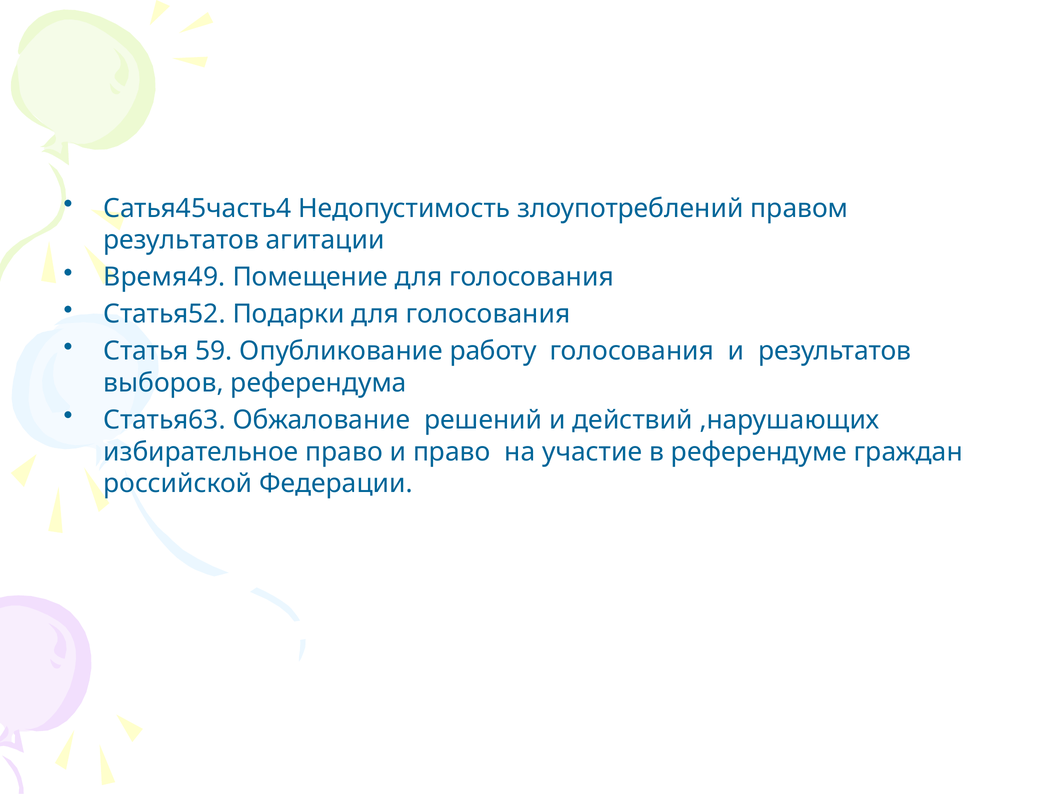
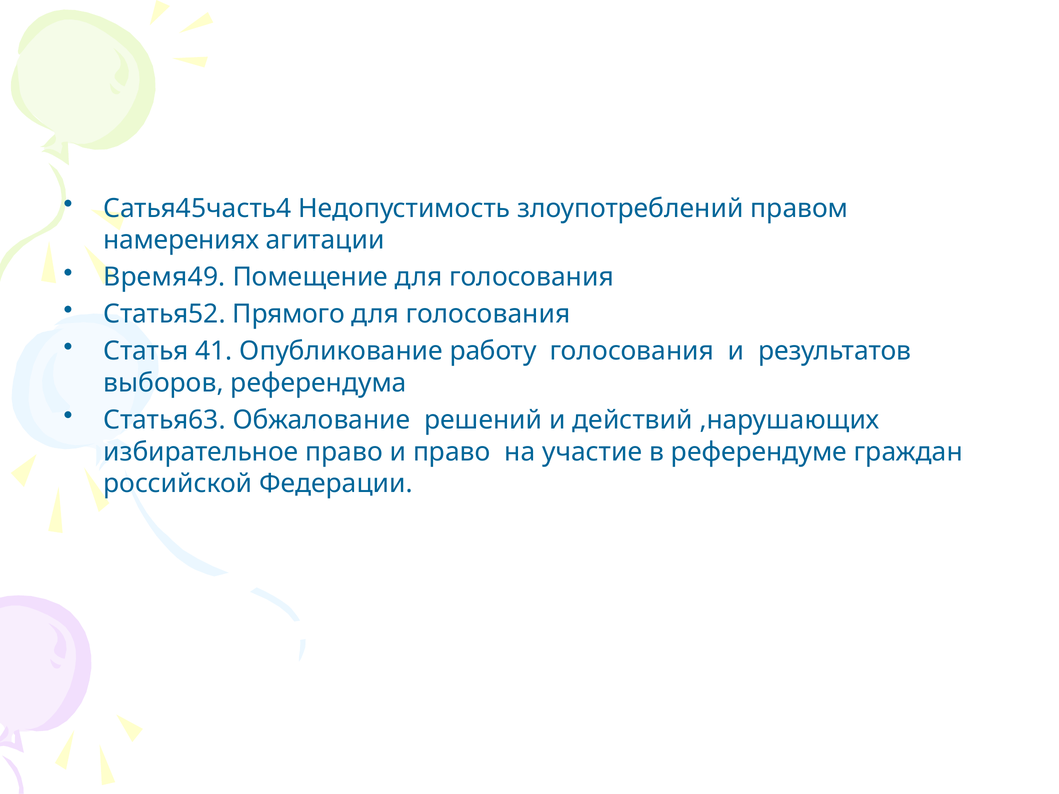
результатов: результатов -> намерениях (181, 240)
Подарки: Подарки -> Прямого (289, 314)
59: 59 -> 41 (214, 351)
